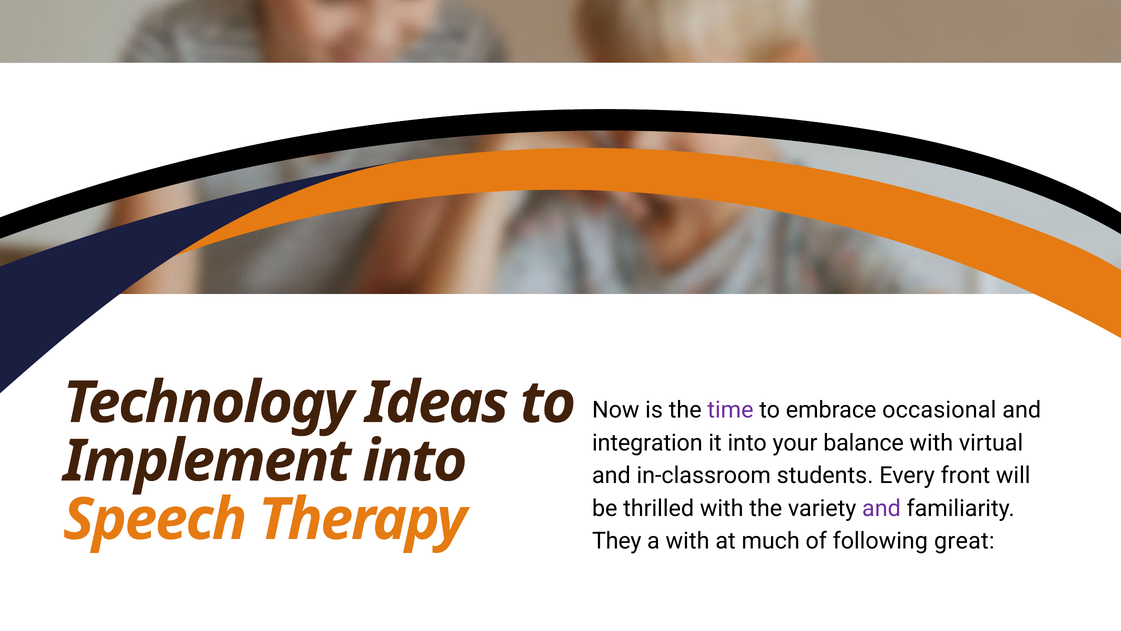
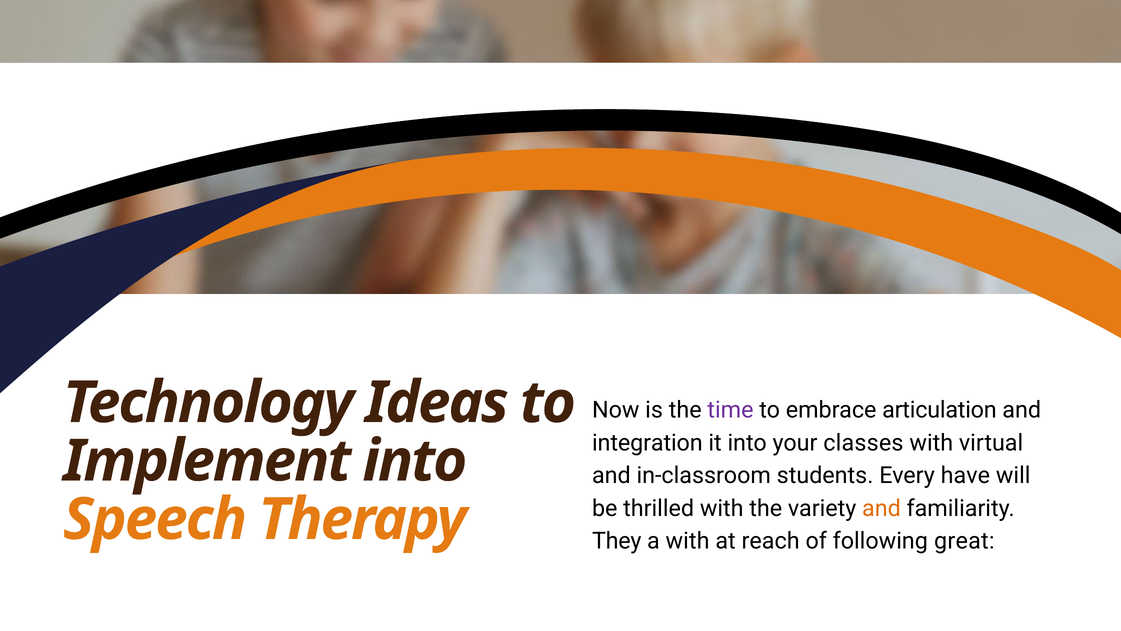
occasional: occasional -> articulation (939, 410)
balance: balance -> classes (863, 443)
front: front -> have (965, 475)
and colour: purple -> orange (881, 508)
much: much -> reach (771, 541)
